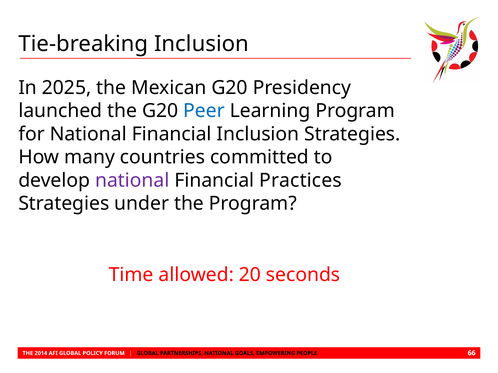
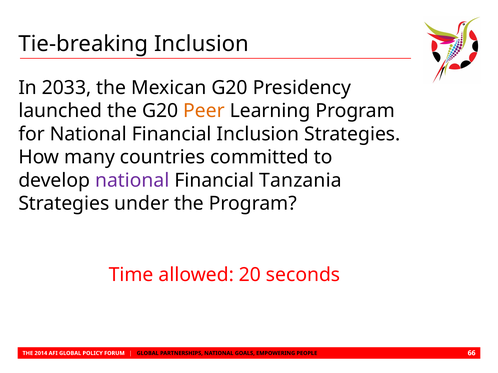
2025: 2025 -> 2033 (67, 88)
Peer colour: blue -> orange (204, 111)
Practices: Practices -> Tanzania (301, 181)
